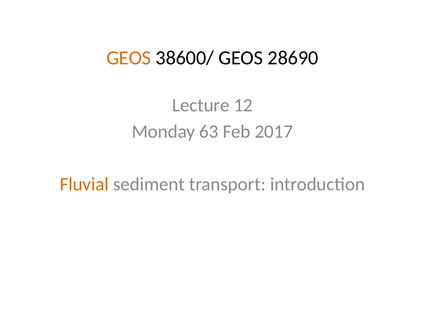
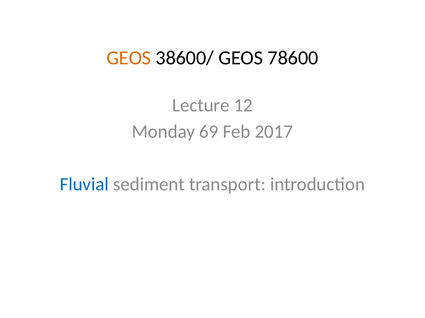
28690: 28690 -> 78600 (293, 58)
63: 63 -> 69 (209, 132)
Fluvial colour: orange -> blue (84, 185)
